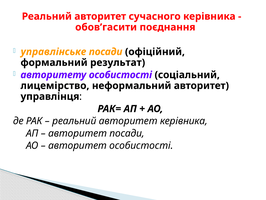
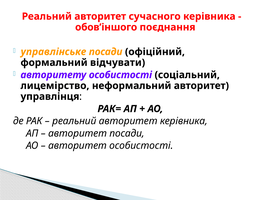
обов’гасити: обов’гасити -> обов’іншого (106, 27)
результат: результат -> відчувати (118, 62)
